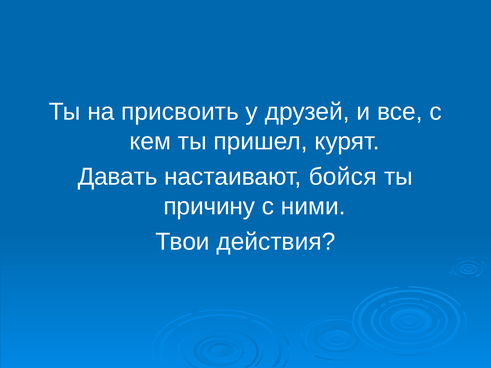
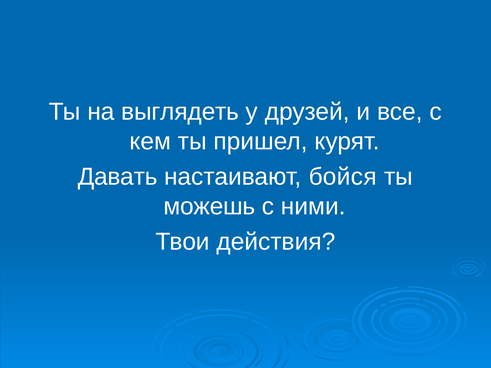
присвоить: присвоить -> выглядеть (180, 112)
причину: причину -> можешь (209, 206)
